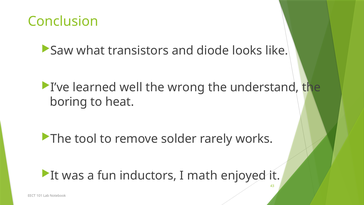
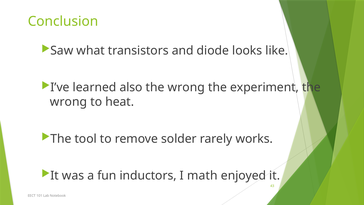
well: well -> also (131, 87)
understand: understand -> experiment (264, 87)
boring: boring -> wrong (69, 102)
